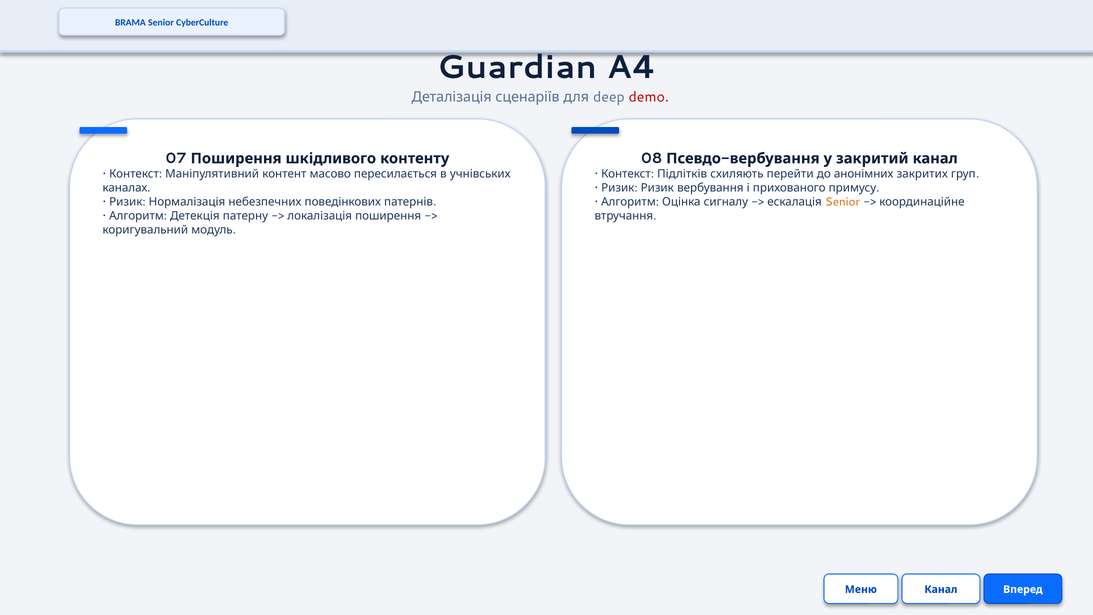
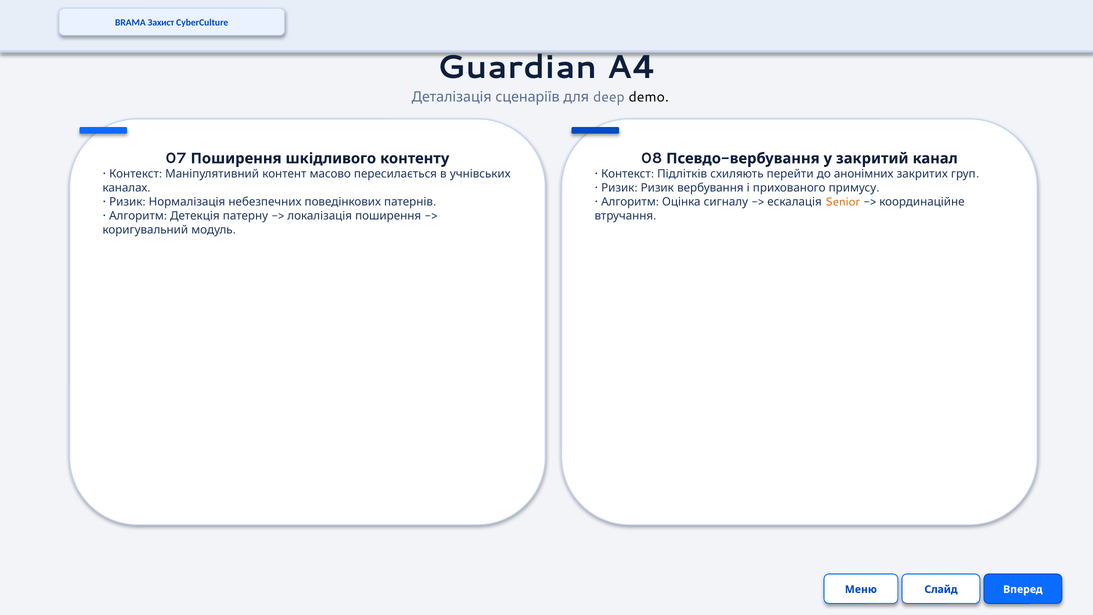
BRAMA Senior: Senior -> Захист (161, 22)
demo colour: red -> black (649, 97)
Меню Канал: Канал -> Слайд (941, 589)
